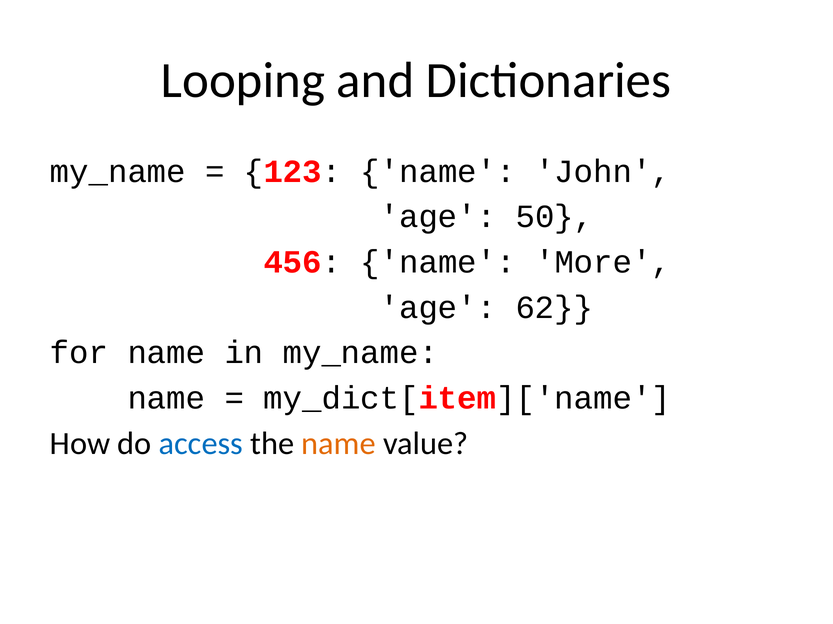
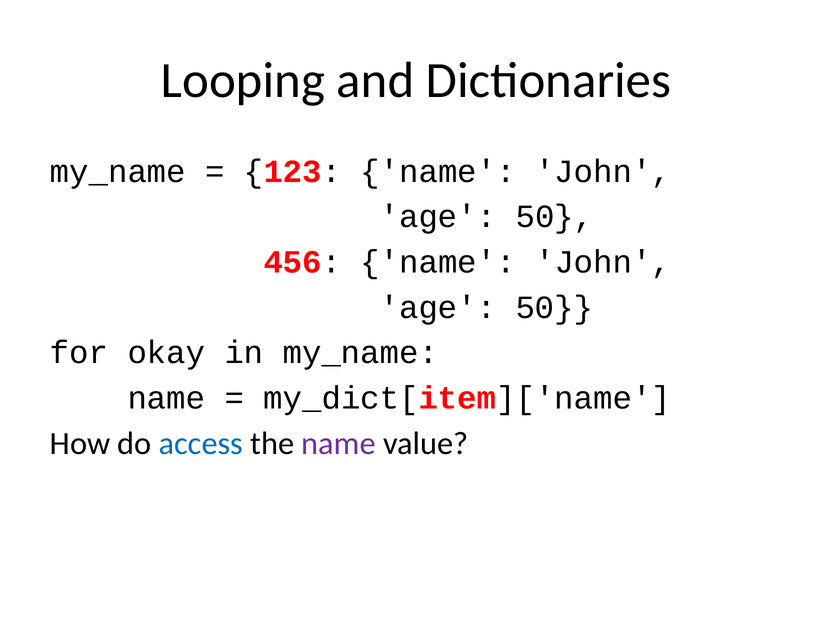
456 name More: More -> John (603, 262)
62: 62 -> 50 (554, 308)
for name: name -> okay (166, 353)
name colour: orange -> purple (339, 444)
